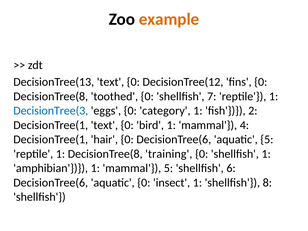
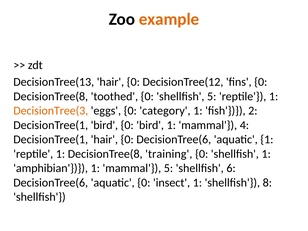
DecisionTree(13 text: text -> hair (110, 82)
shellfish 7: 7 -> 5 (212, 96)
DecisionTree(3 colour: blue -> orange (51, 111)
DecisionTree(1 text: text -> bird (104, 125)
aquatic 5: 5 -> 1 (267, 139)
